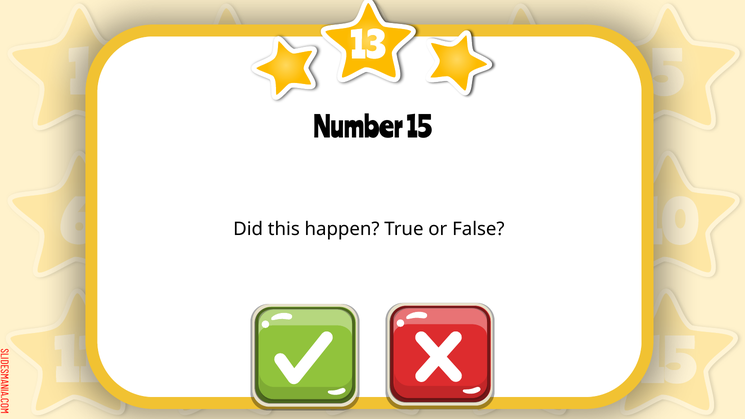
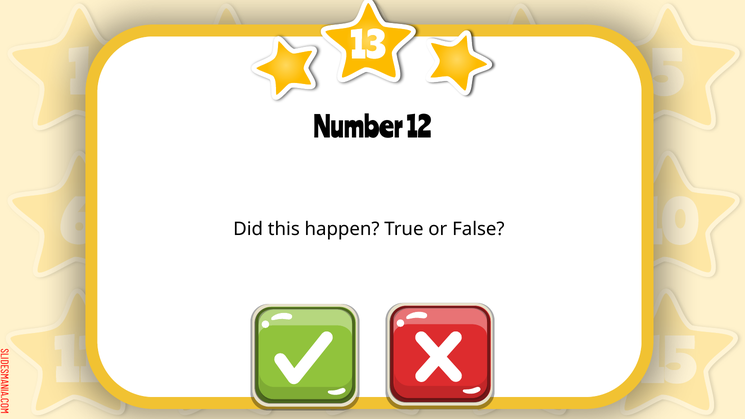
15: 15 -> 12 (419, 128)
